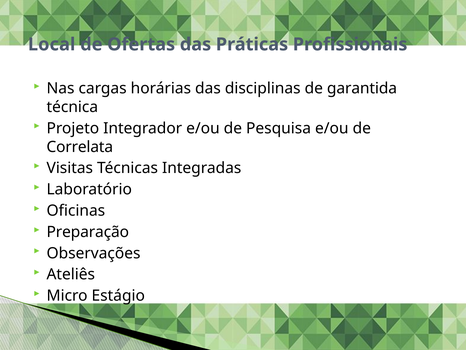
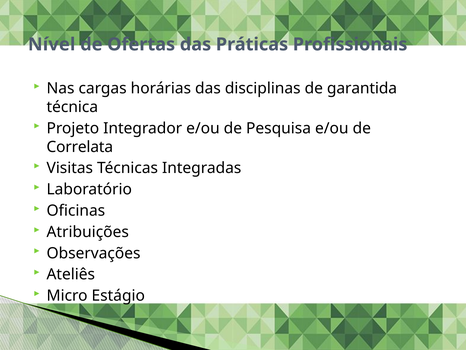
Local: Local -> Nível (52, 44)
Preparação: Preparação -> Atribuições (88, 232)
